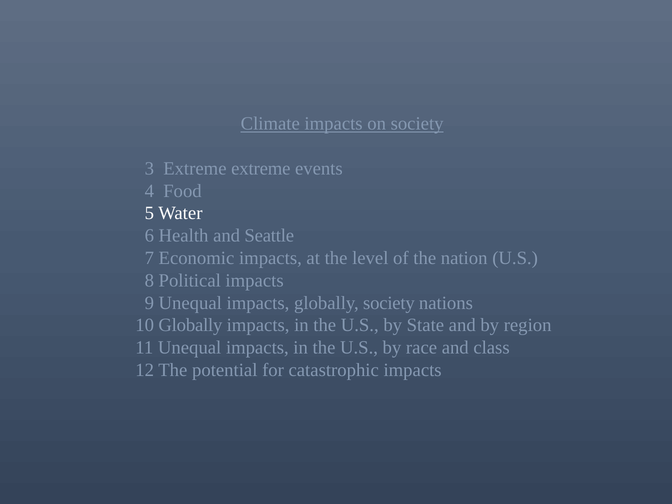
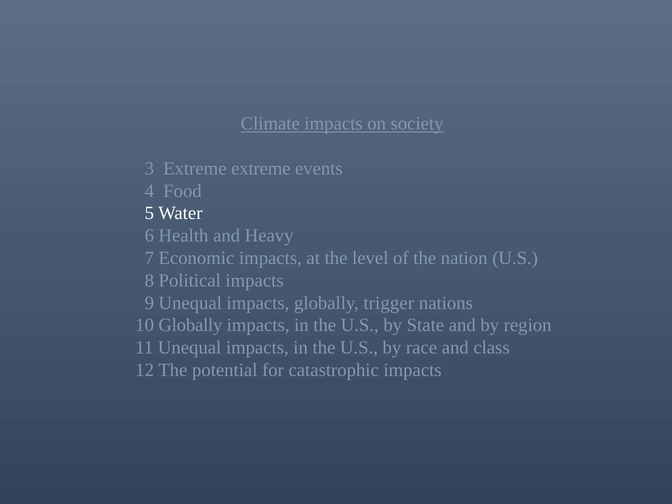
Seattle: Seattle -> Heavy (269, 236)
globally society: society -> trigger (389, 303)
